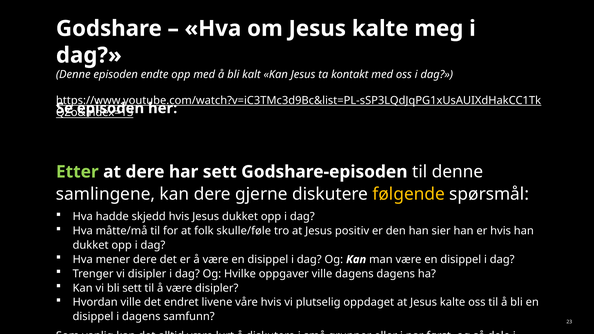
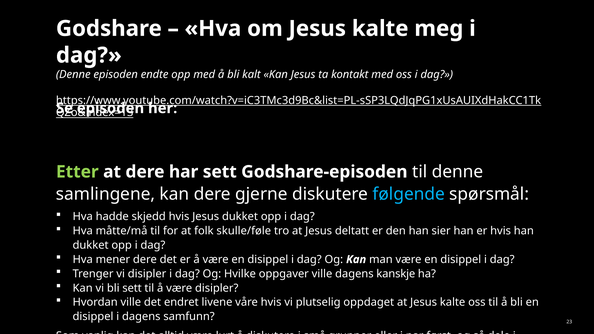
følgende colour: yellow -> light blue (409, 194)
positiv: positiv -> deltatt (352, 231)
dagens dagens: dagens -> kanskje (396, 274)
